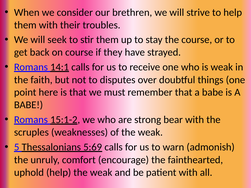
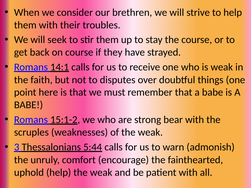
5: 5 -> 3 (17, 147)
5:69: 5:69 -> 5:44 (93, 147)
